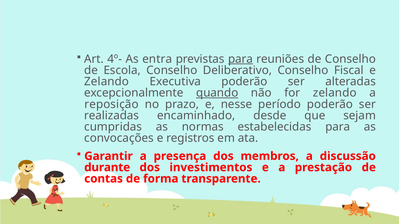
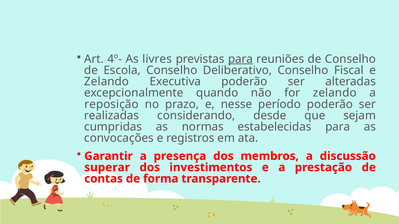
entra: entra -> livres (157, 59)
quando underline: present -> none (217, 93)
encaminhado: encaminhado -> considerando (196, 116)
durante: durante -> superar (107, 168)
